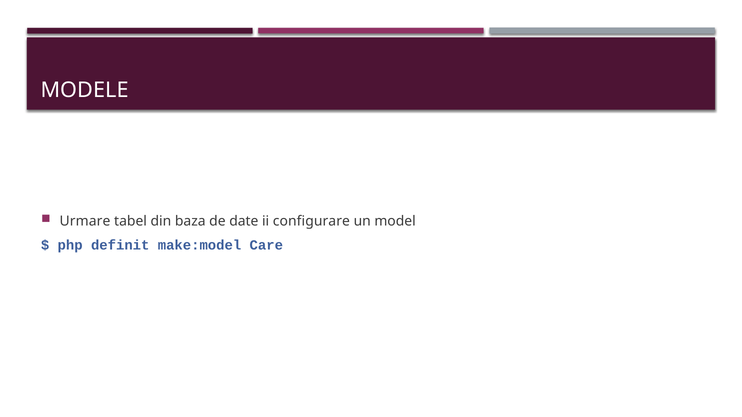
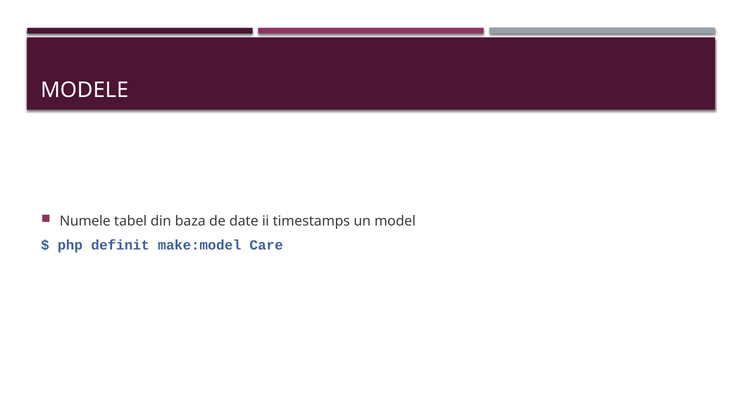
Urmare: Urmare -> Numele (85, 221)
configurare: configurare -> timestamps (311, 221)
